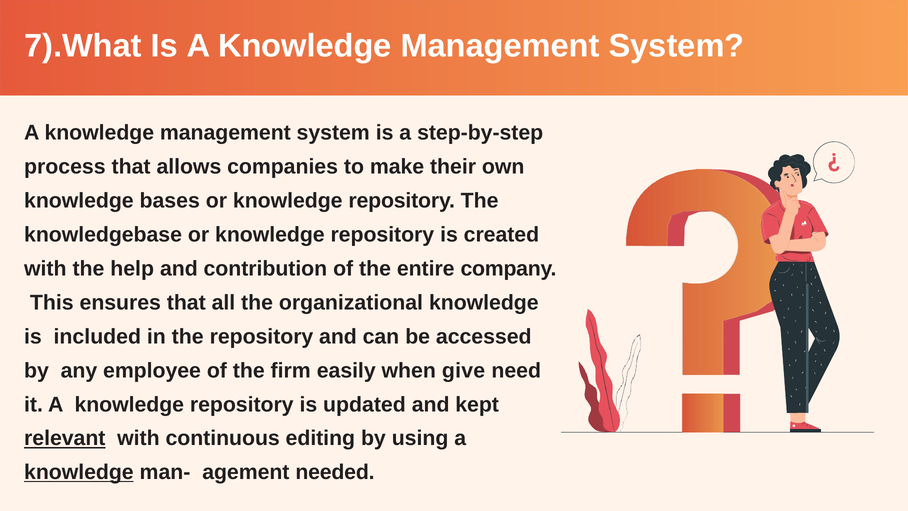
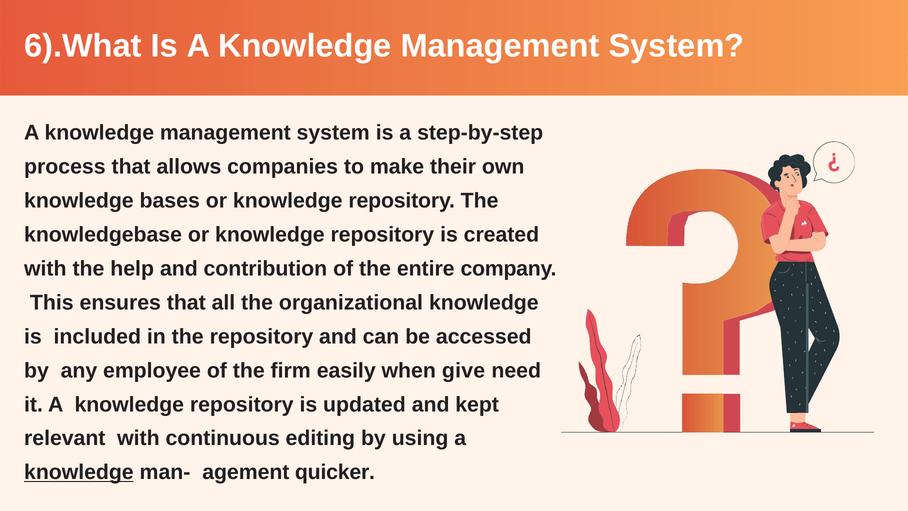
7).What: 7).What -> 6).What (83, 46)
relevant underline: present -> none (65, 438)
needed: needed -> quicker (335, 472)
